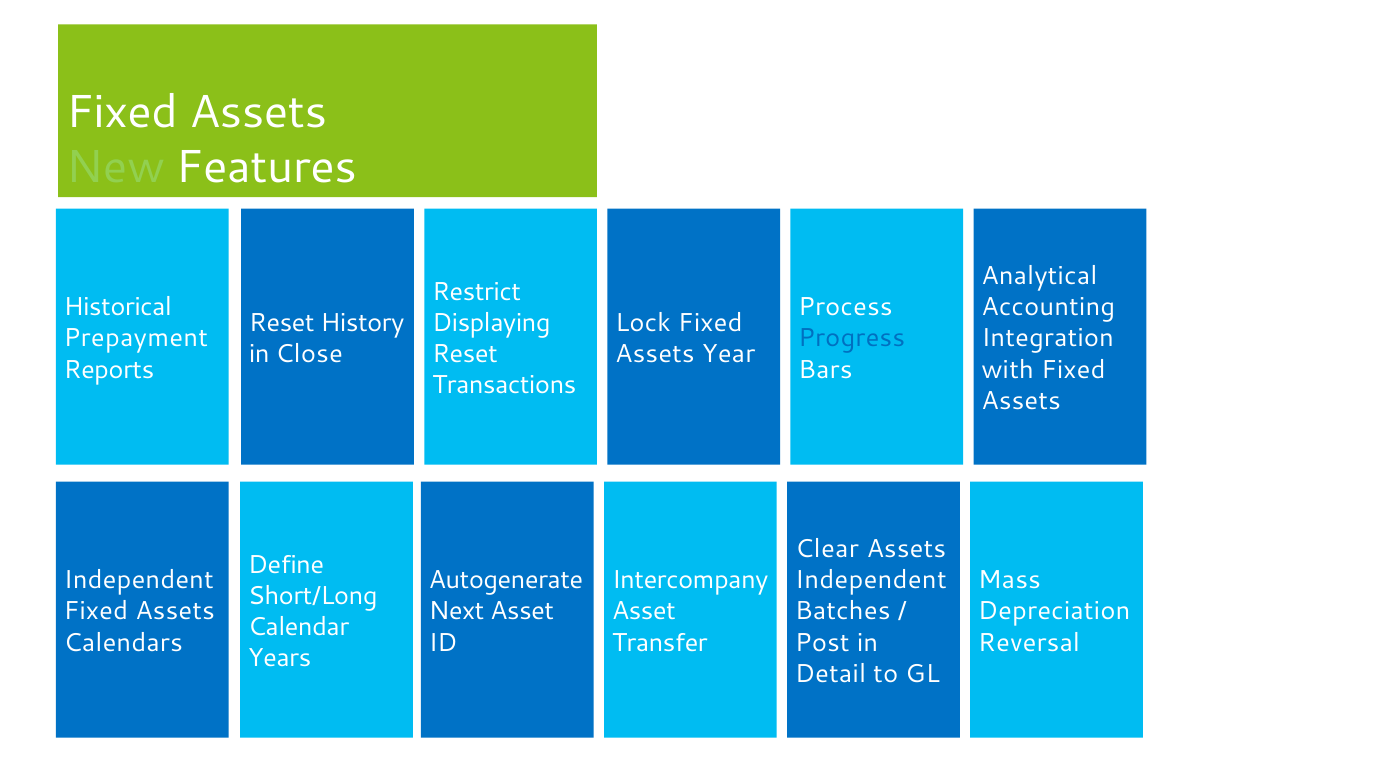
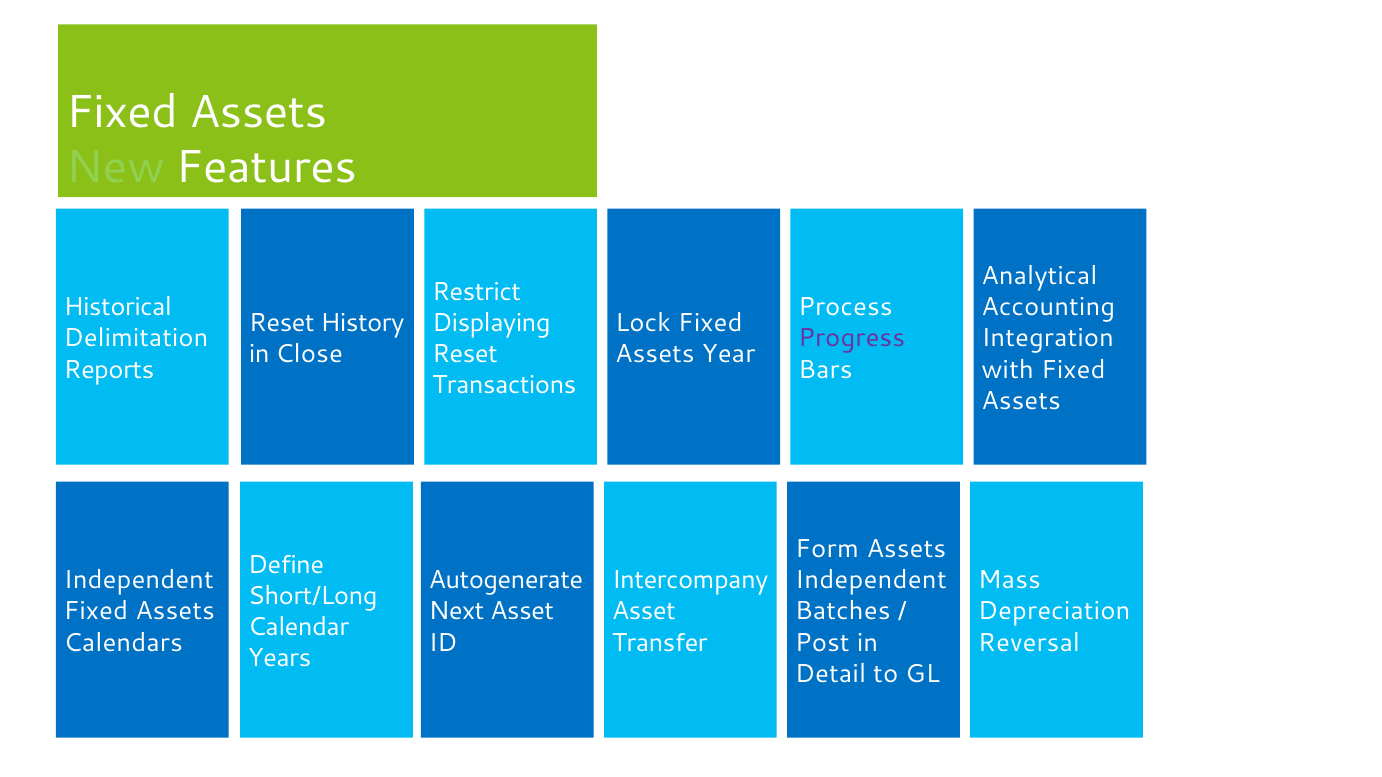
Prepayment: Prepayment -> Delimitation (136, 339)
Progress colour: blue -> purple (852, 339)
Clear: Clear -> Form (827, 550)
